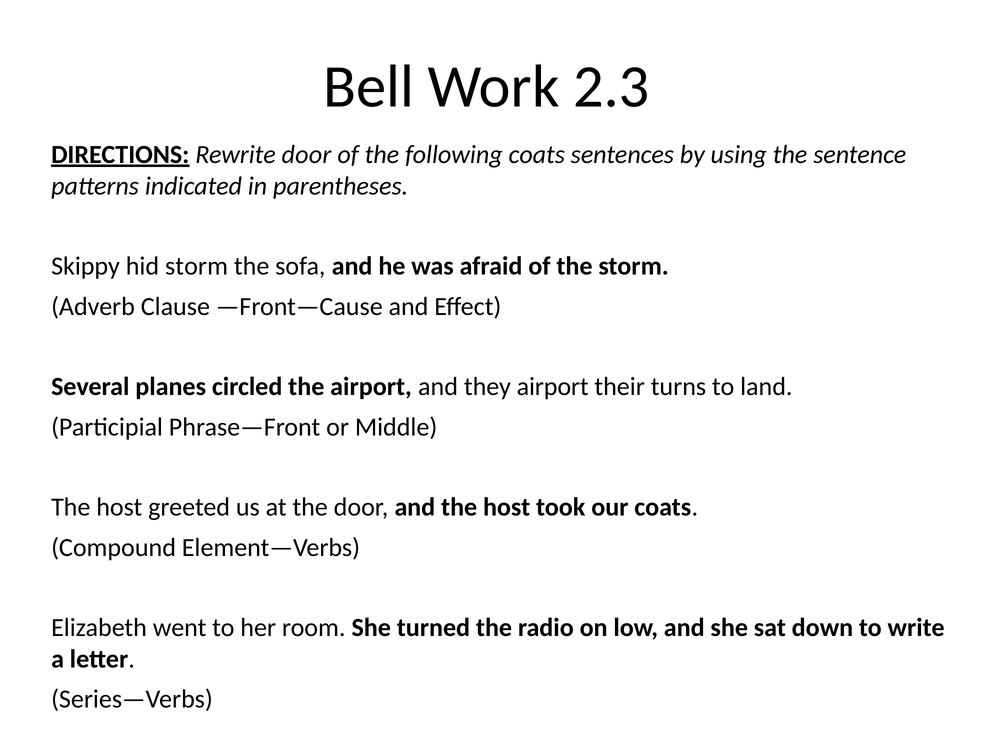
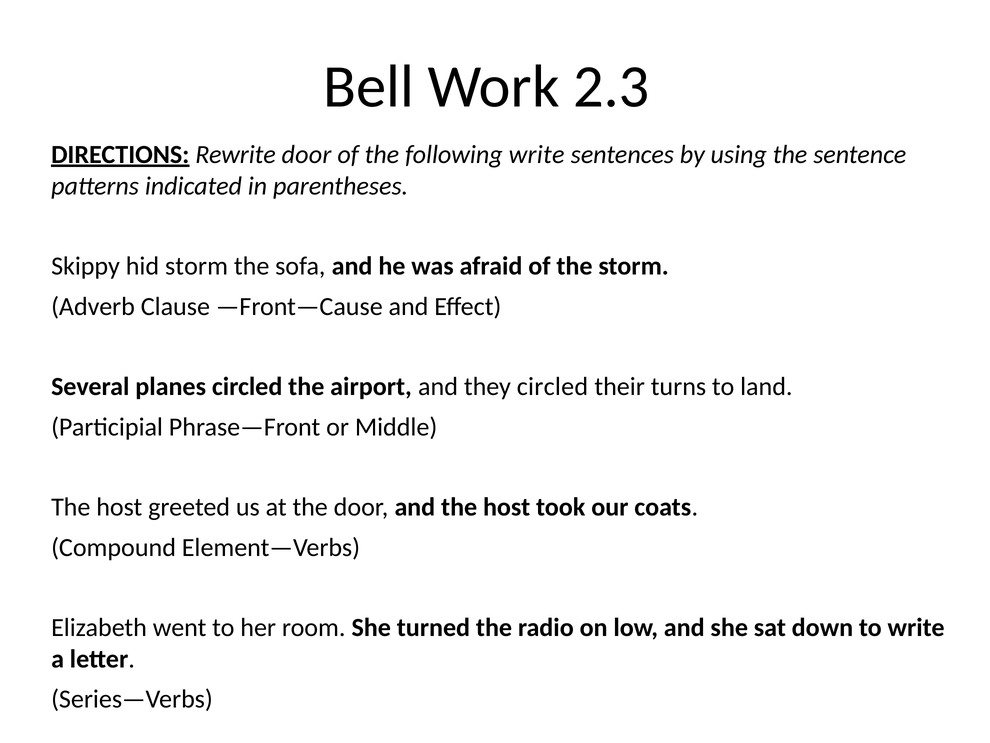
following coats: coats -> write (537, 154)
they airport: airport -> circled (552, 387)
